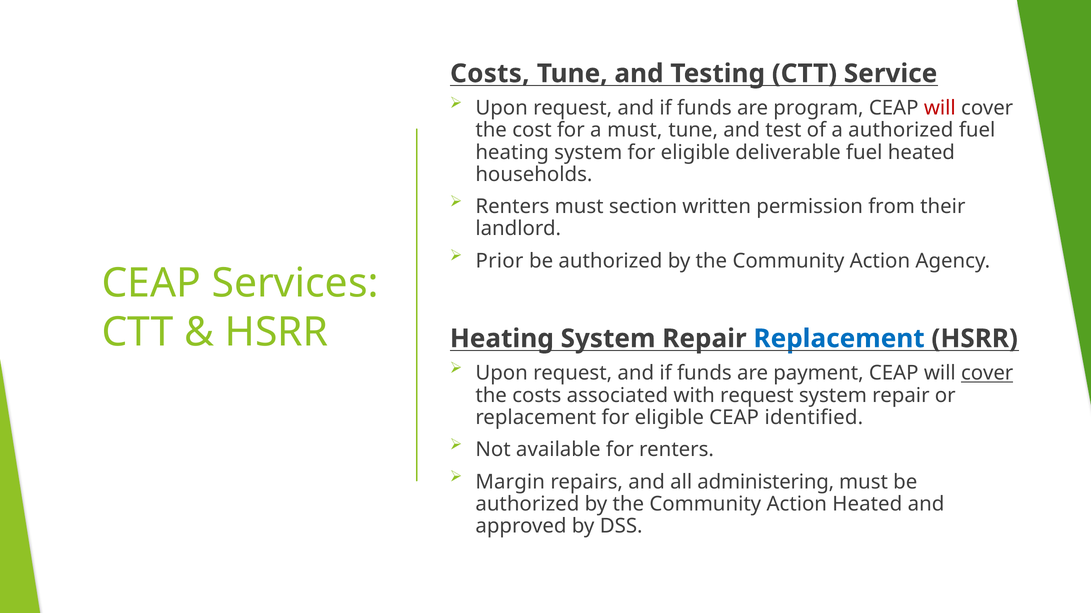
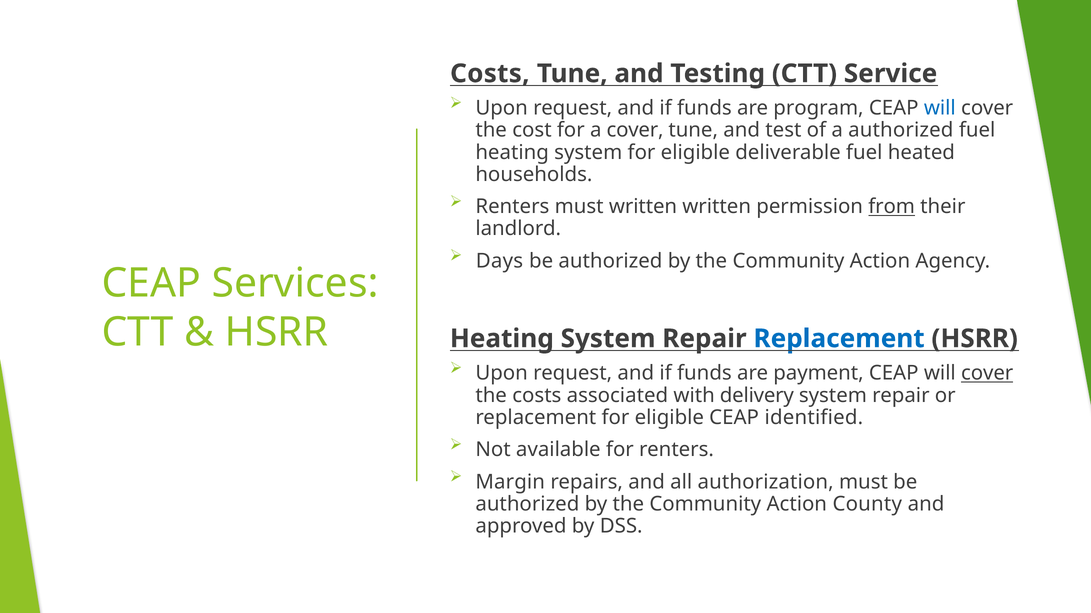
will colour: red -> blue (940, 108)
a must: must -> cover (635, 130)
must section: section -> written (643, 207)
from underline: none -> present (892, 207)
Prior: Prior -> Days (499, 261)
with request: request -> delivery (757, 396)
administering: administering -> authorization (766, 482)
Action Heated: Heated -> County (867, 505)
